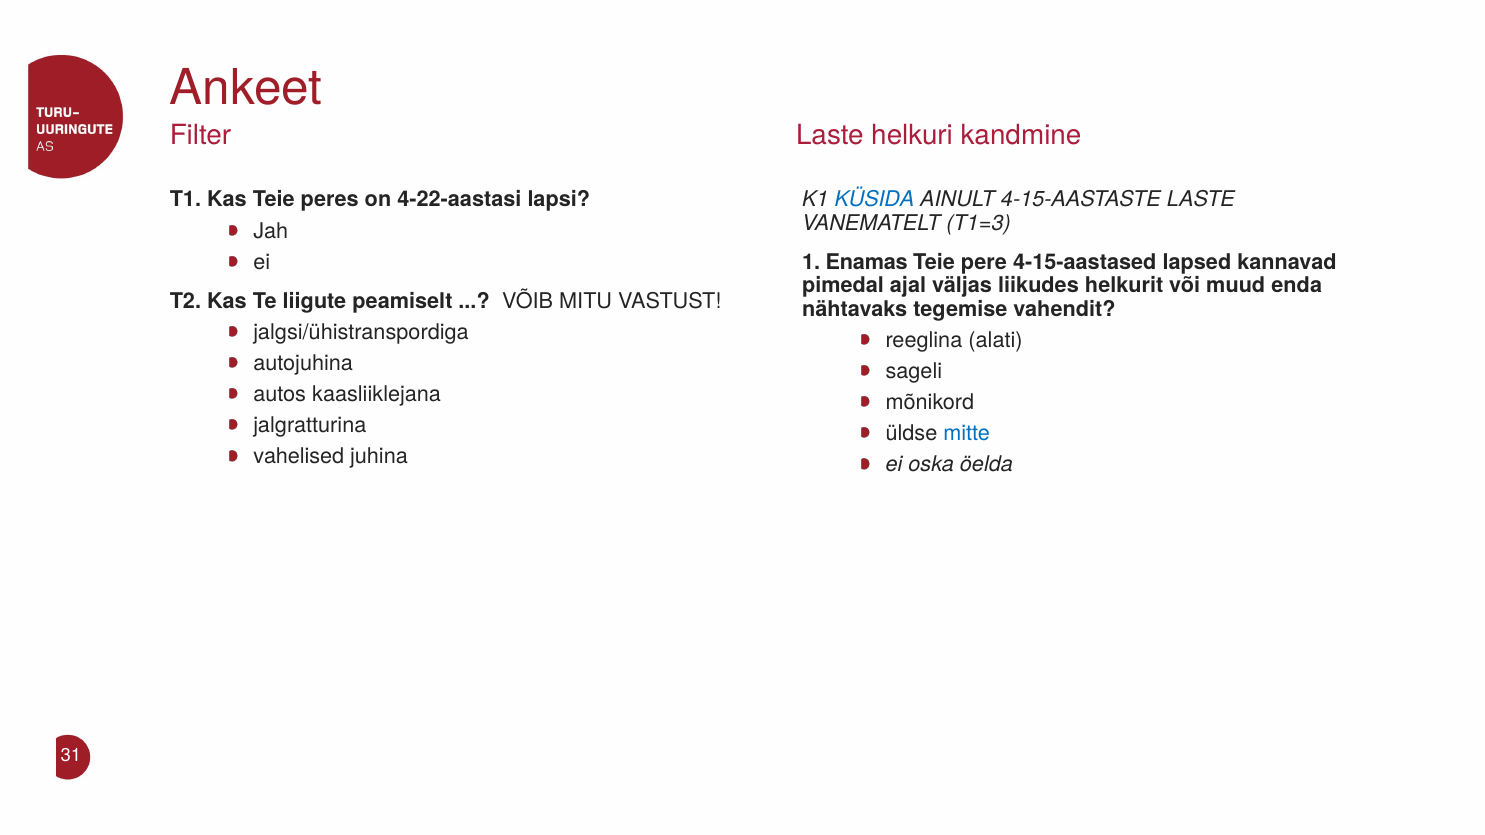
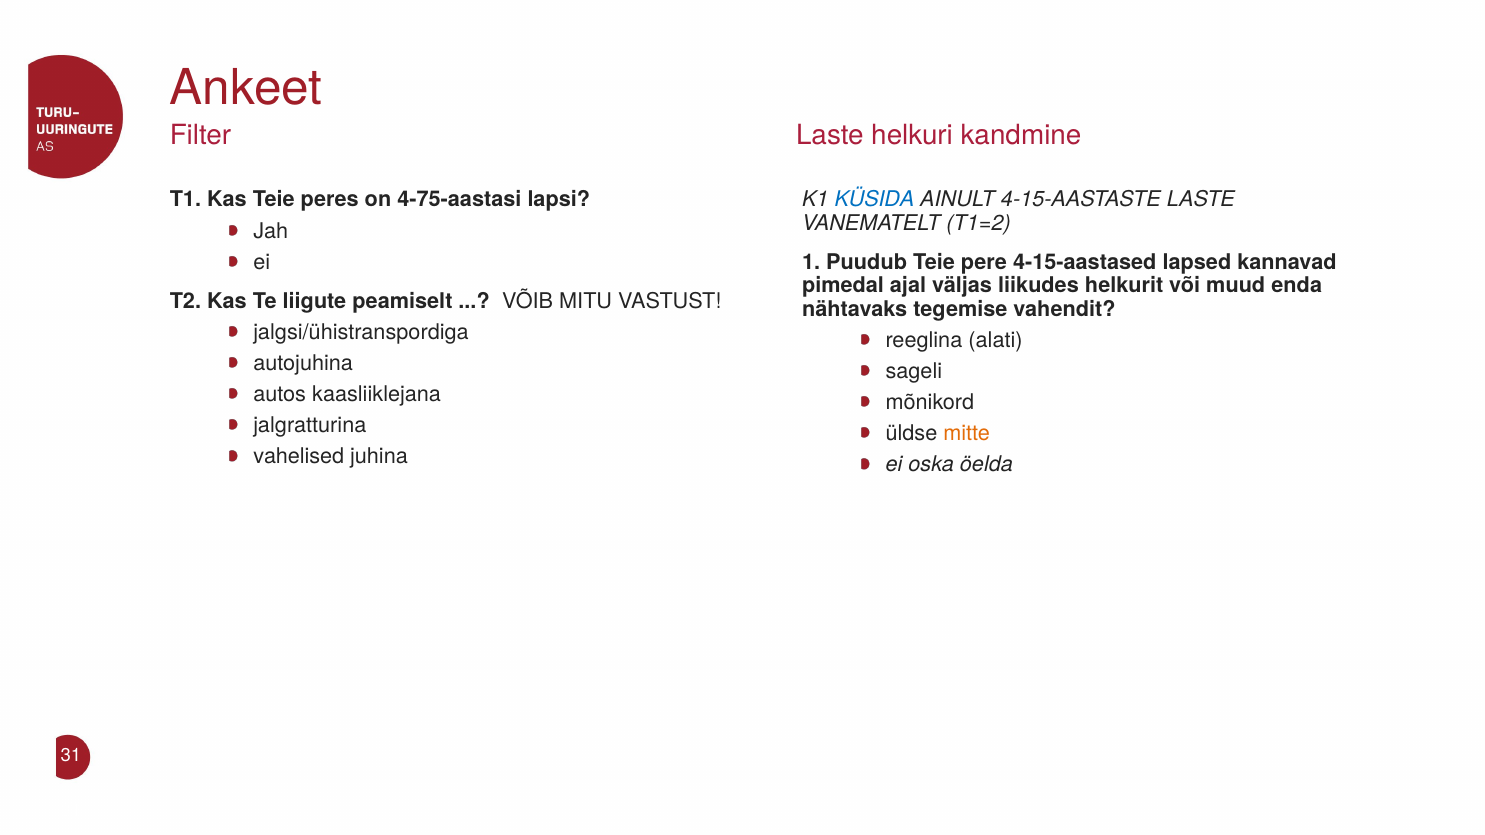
4-22-aastasi: 4-22-aastasi -> 4-75-aastasi (459, 200)
T1=3: T1=3 -> T1=2 (979, 223)
Enamas: Enamas -> Puudub (867, 262)
mitte colour: blue -> orange (967, 434)
